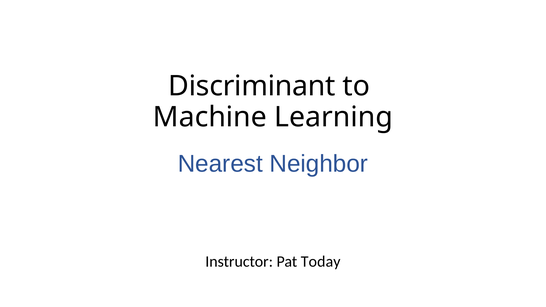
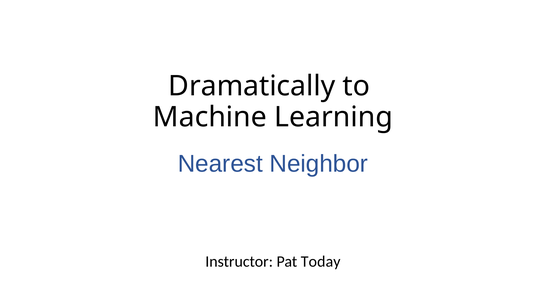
Discriminant: Discriminant -> Dramatically (252, 86)
